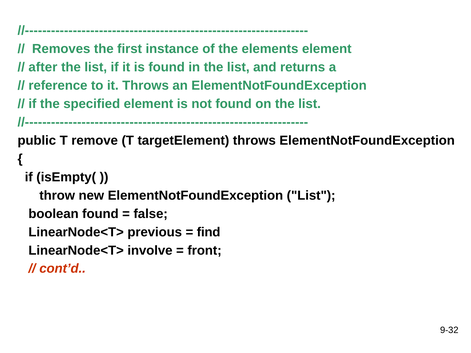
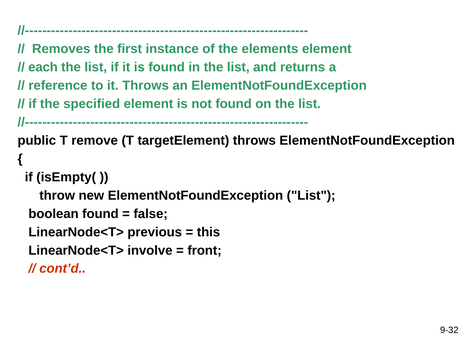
after: after -> each (43, 67)
find: find -> this (209, 232)
